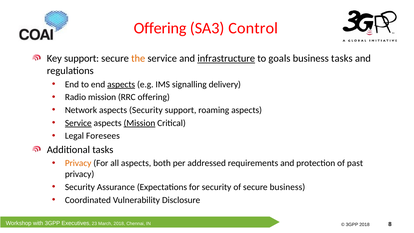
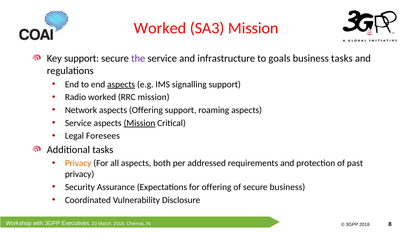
Offering: Offering -> Worked (160, 28)
SA3 Control: Control -> Mission (253, 28)
the colour: orange -> purple (138, 58)
infrastructure underline: present -> none (226, 58)
signalling delivery: delivery -> support (225, 84)
Radio mission: mission -> worked (102, 97)
RRC offering: offering -> mission (154, 97)
aspects Security: Security -> Offering (146, 110)
Service underline: present -> none (78, 123)
for security: security -> offering (217, 187)
